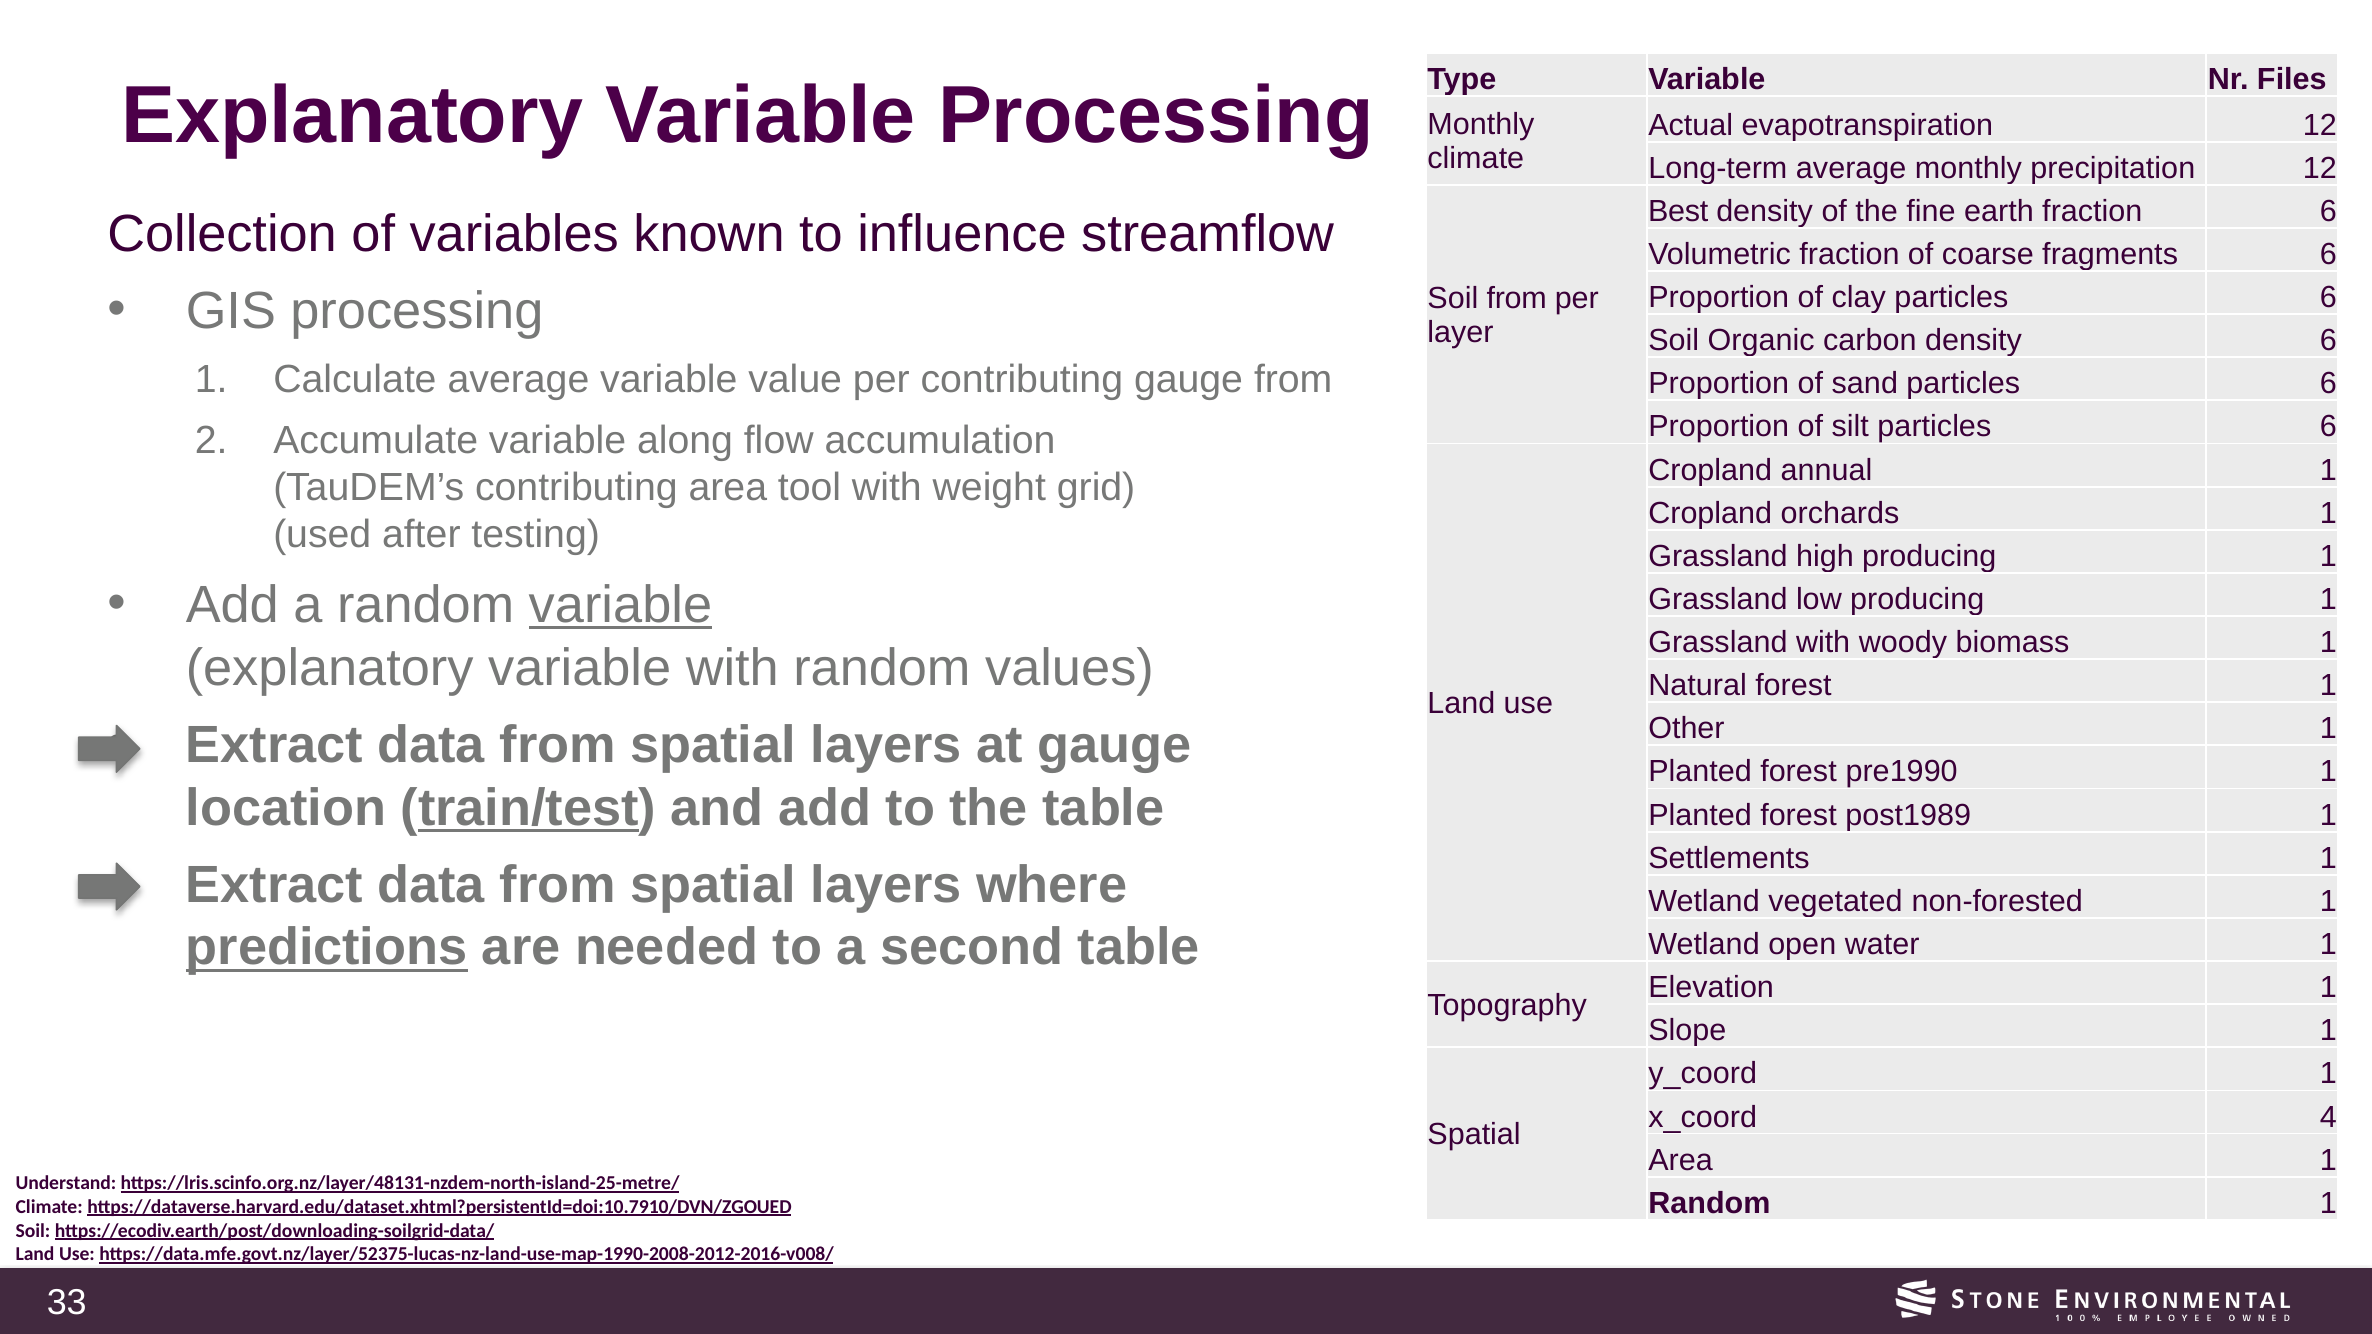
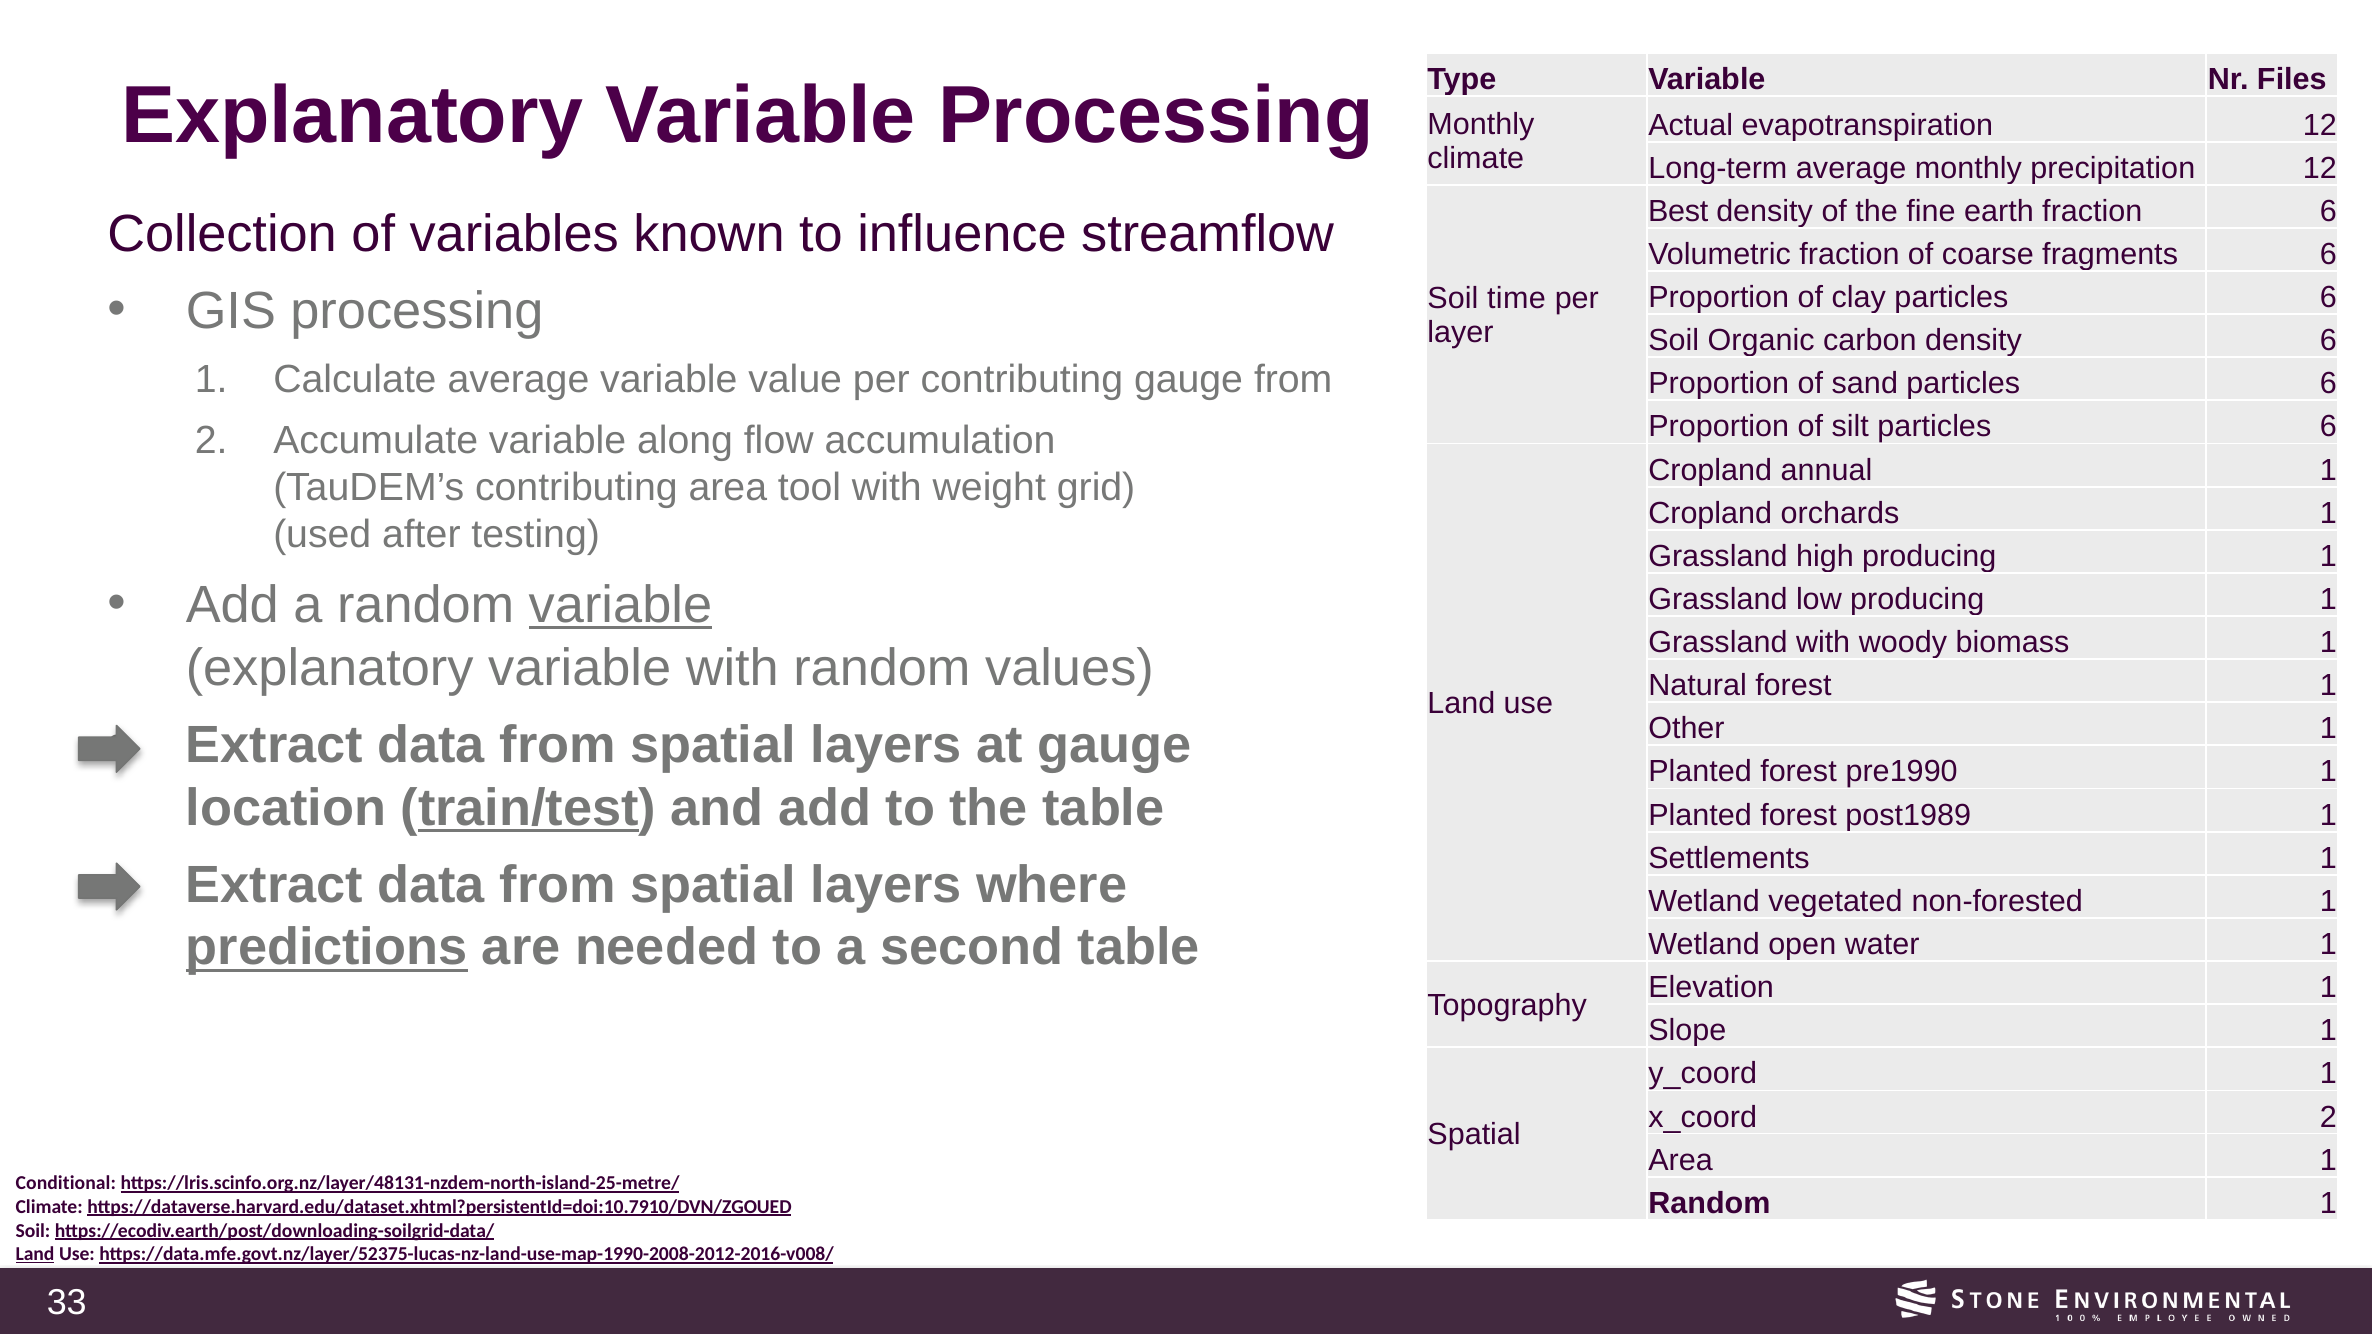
Soil from: from -> time (1516, 298)
4: 4 -> 2 (2328, 1117)
Understand: Understand -> Conditional (66, 1183)
Land underline: none -> present (35, 1255)
